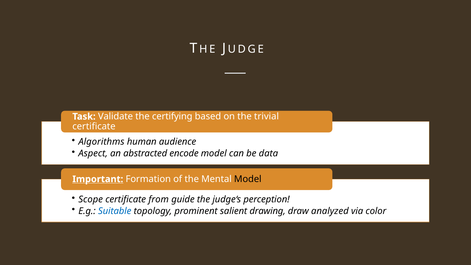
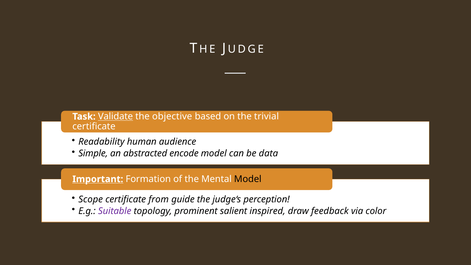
Validate underline: none -> present (115, 116)
certifying: certifying -> objective (172, 116)
Algorithms: Algorithms -> Readability (101, 142)
Aspect: Aspect -> Simple (93, 153)
Suitable colour: blue -> purple (115, 211)
drawing: drawing -> inspired (267, 211)
analyzed: analyzed -> feedback (330, 211)
